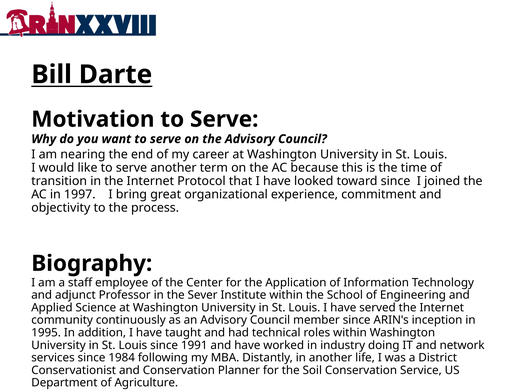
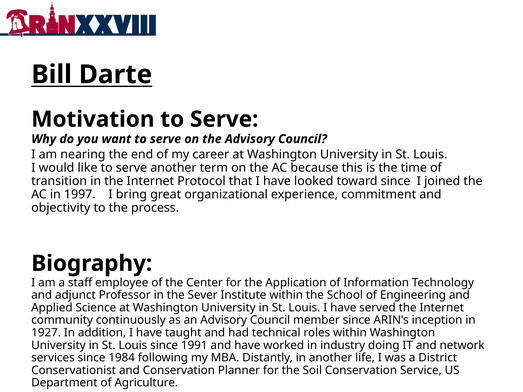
1995: 1995 -> 1927 (46, 333)
